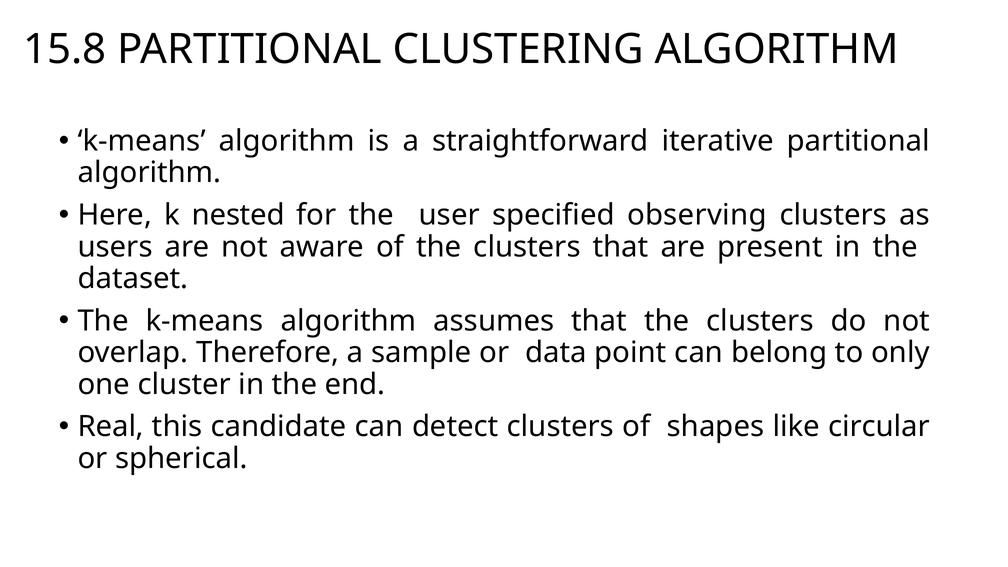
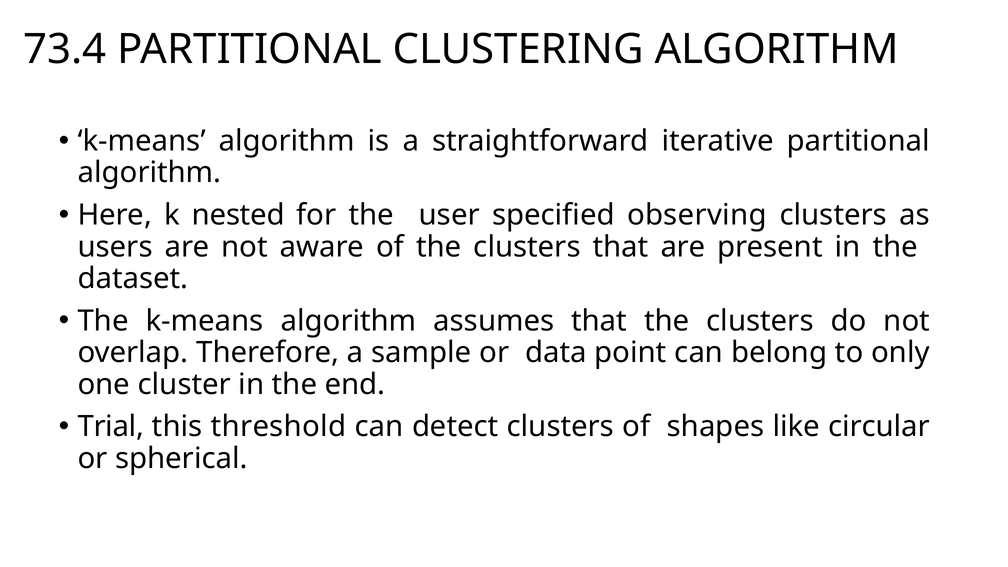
15.8: 15.8 -> 73.4 (65, 50)
Real: Real -> Trial (111, 427)
candidate: candidate -> threshold (279, 427)
